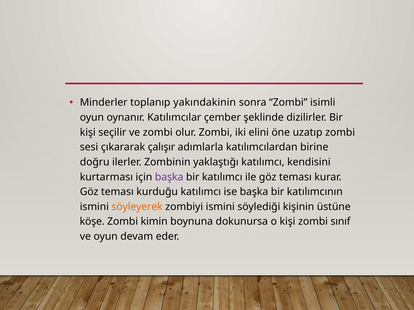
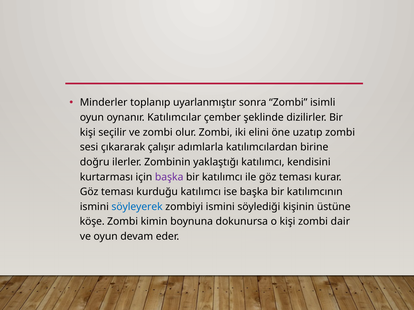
yakındakinin: yakındakinin -> uyarlanmıştır (205, 103)
söyleyerek colour: orange -> blue (137, 207)
sınıf: sınıf -> dair (340, 222)
